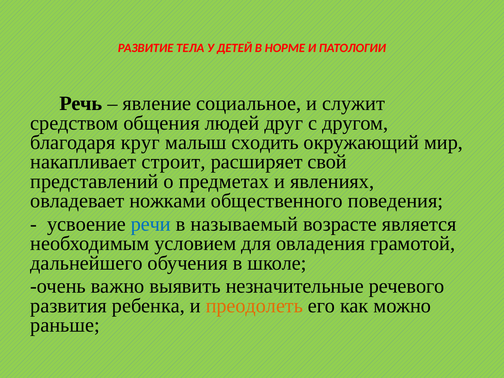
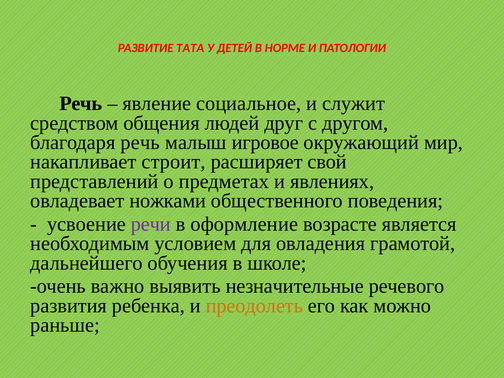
ТЕЛА: ТЕЛА -> ТАТА (190, 48)
благодаря круг: круг -> речь (140, 142)
сходить: сходить -> игровое (265, 142)
речи colour: blue -> purple (151, 224)
называемый: называемый -> оформление (244, 224)
